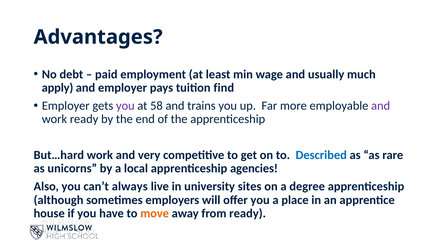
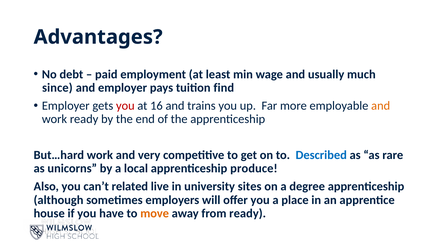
apply: apply -> since (57, 88)
you colour: purple -> red (125, 106)
58: 58 -> 16 (156, 106)
and colour: purple -> orange (381, 106)
agencies: agencies -> produce (254, 169)
always: always -> related (130, 187)
